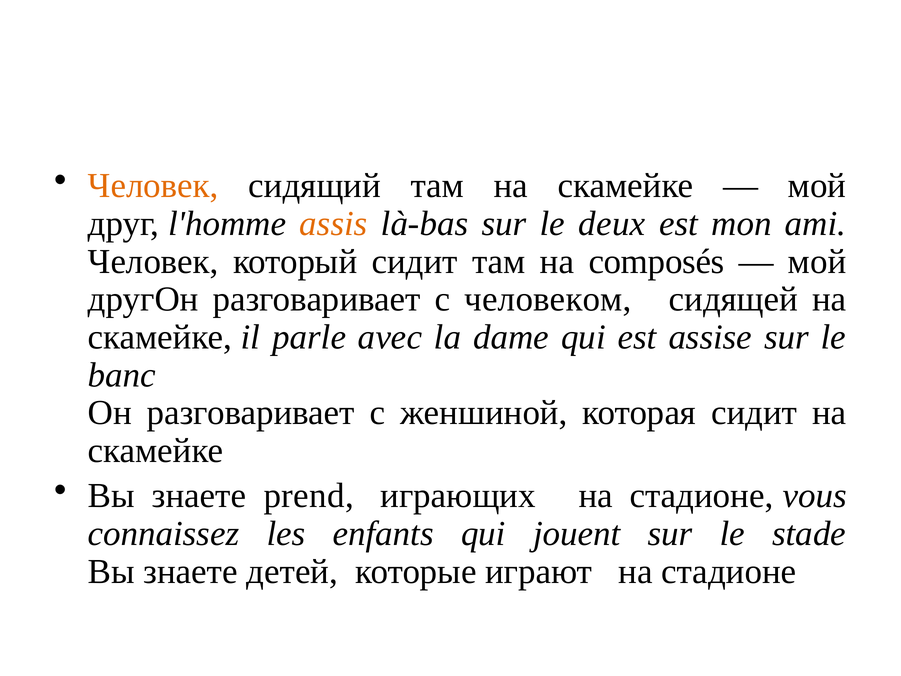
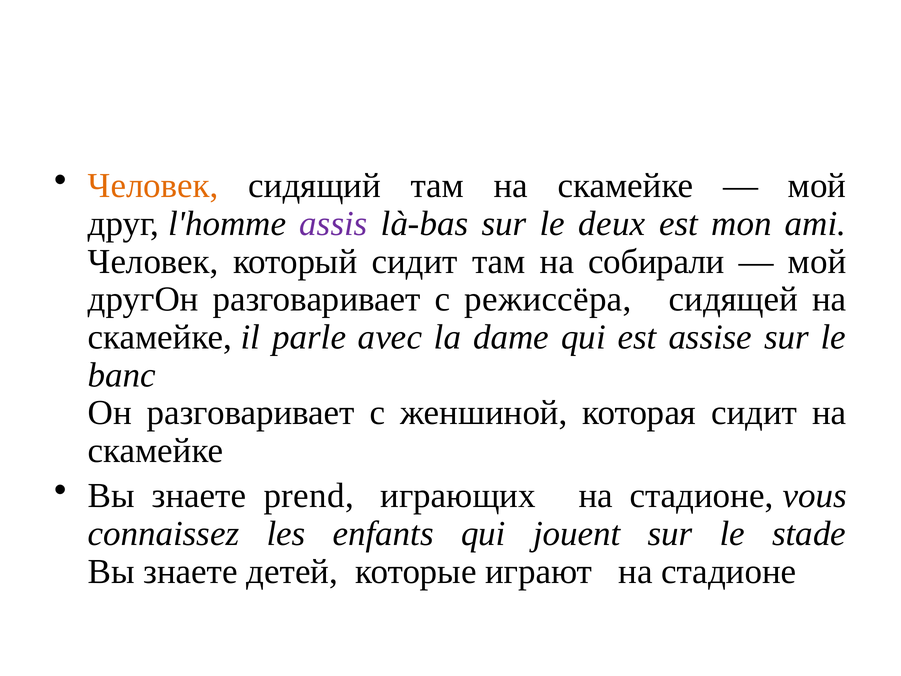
assis colour: orange -> purple (333, 224)
composés: composés -> собирали (656, 261)
человеком: человеком -> режиссёра (548, 299)
